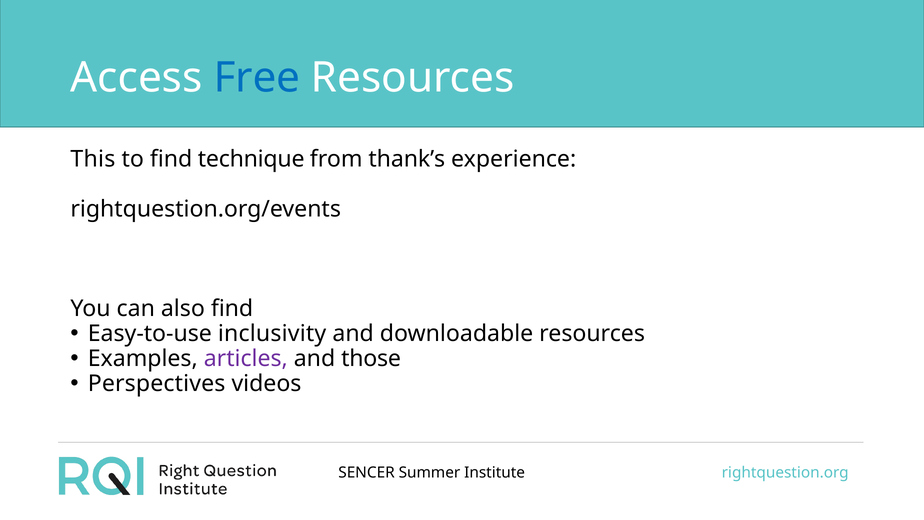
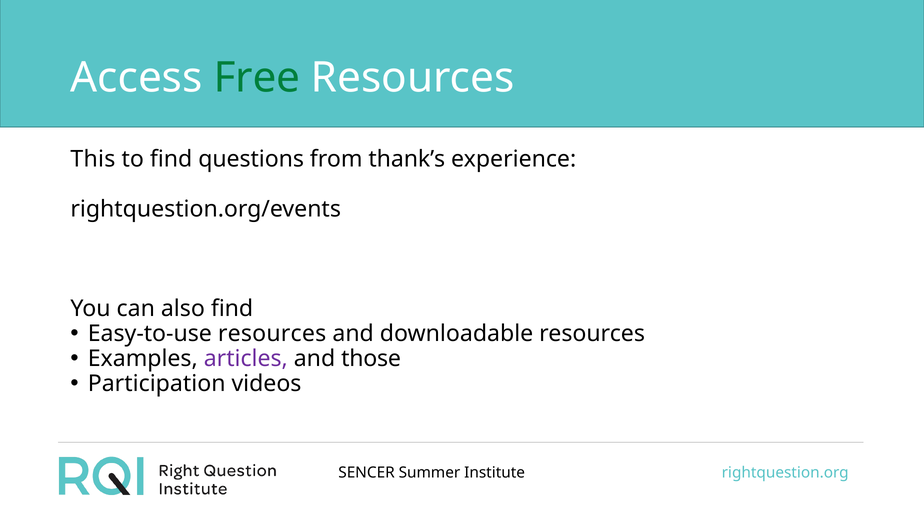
Free colour: blue -> green (257, 78)
technique: technique -> questions (251, 159)
Easy-to-use inclusivity: inclusivity -> resources (272, 334)
Perspectives: Perspectives -> Participation (157, 384)
